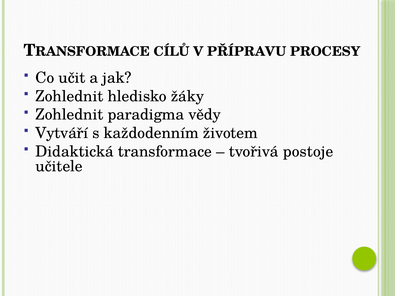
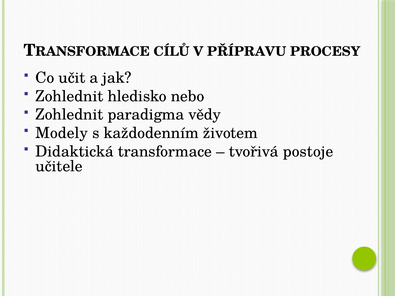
žáky: žáky -> nebo (187, 96)
Vytváří: Vytváří -> Modely (62, 133)
